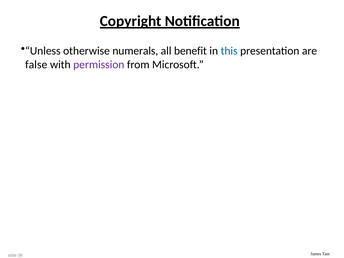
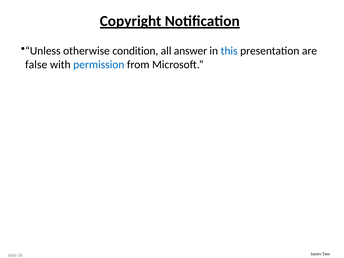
numerals: numerals -> condition (135, 51)
benefit: benefit -> answer (190, 51)
permission colour: purple -> blue (99, 65)
